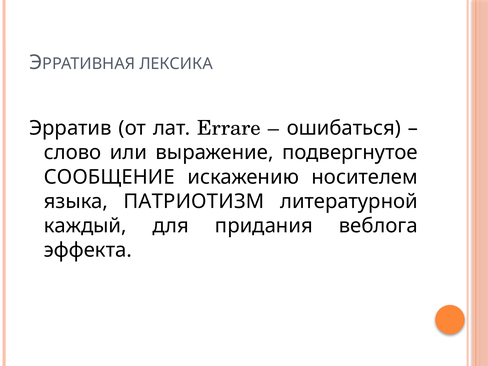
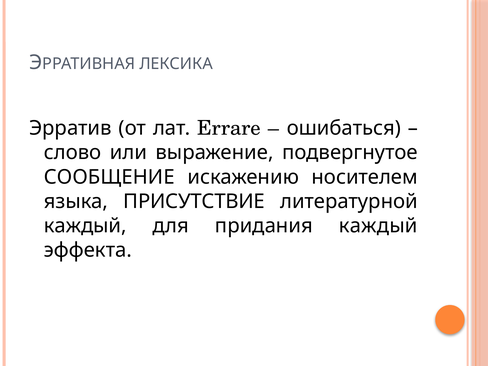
ПАТРИОТИЗМ: ПАТРИОТИЗМ -> ПРИСУТСТВИЕ (194, 201)
придания веблога: веблога -> каждый (378, 226)
